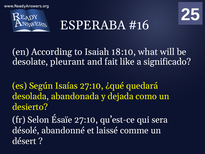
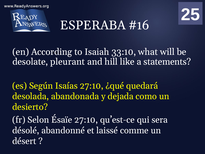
18:10: 18:10 -> 33:10 (124, 52)
fait: fait -> hill (111, 62)
significado: significado -> statements (167, 62)
